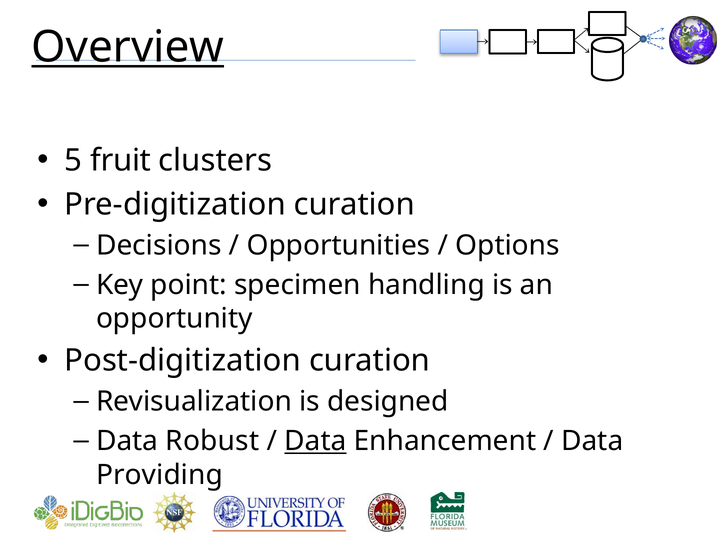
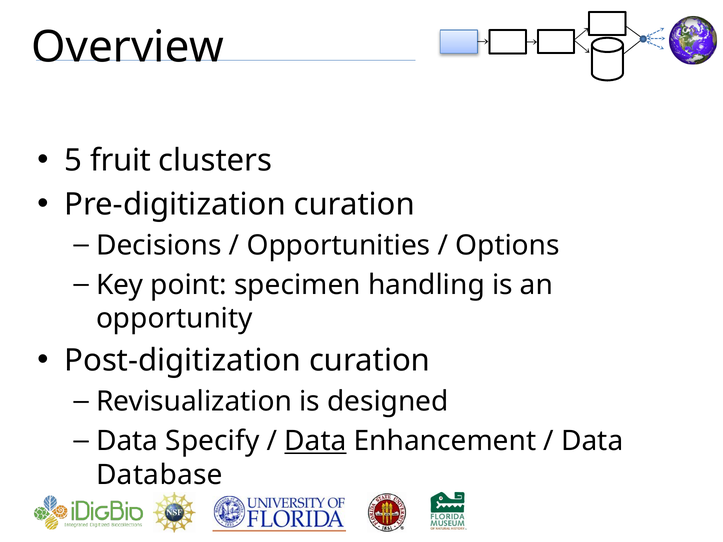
Overview underline: present -> none (128, 47)
Robust: Robust -> Specify (212, 441)
Providing: Providing -> Database (159, 475)
